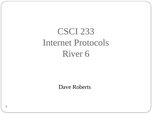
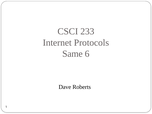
River: River -> Same (73, 54)
